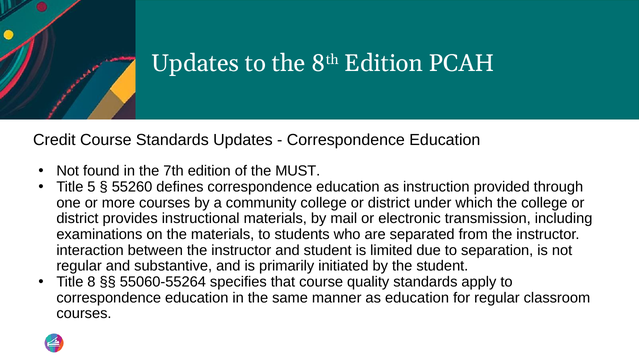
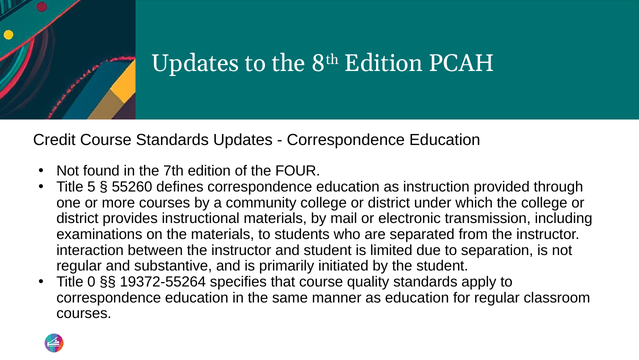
MUST: MUST -> FOUR (298, 171)
8: 8 -> 0 (91, 281)
55060-55264: 55060-55264 -> 19372-55264 (163, 281)
